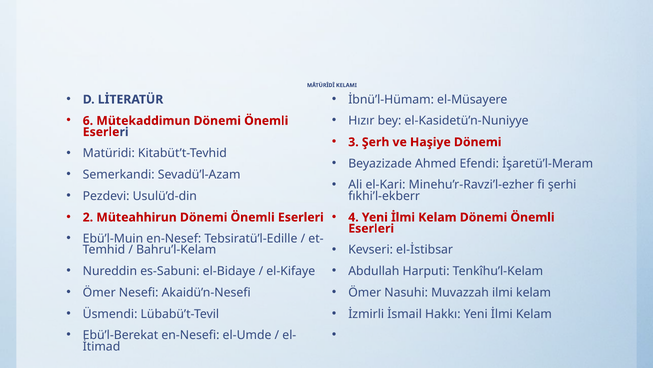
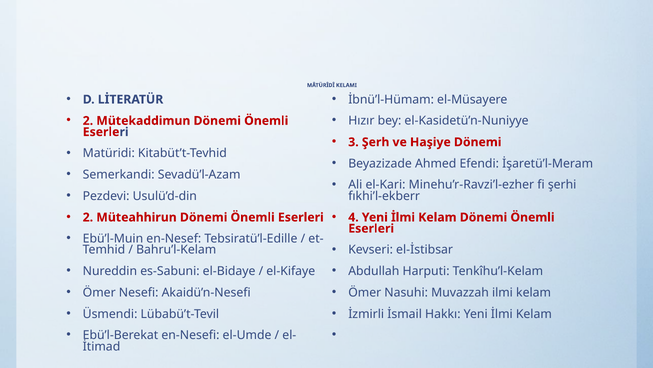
6: 6 -> 2 (88, 121)
